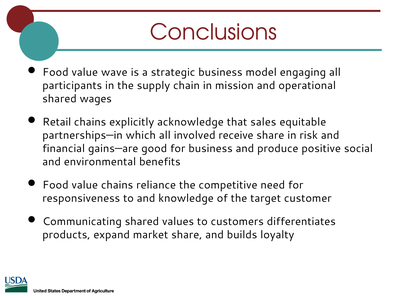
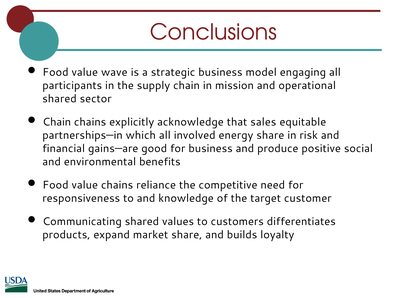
wages: wages -> sector (96, 99)
Retail: Retail -> Chain (57, 122)
receive: receive -> energy (236, 135)
